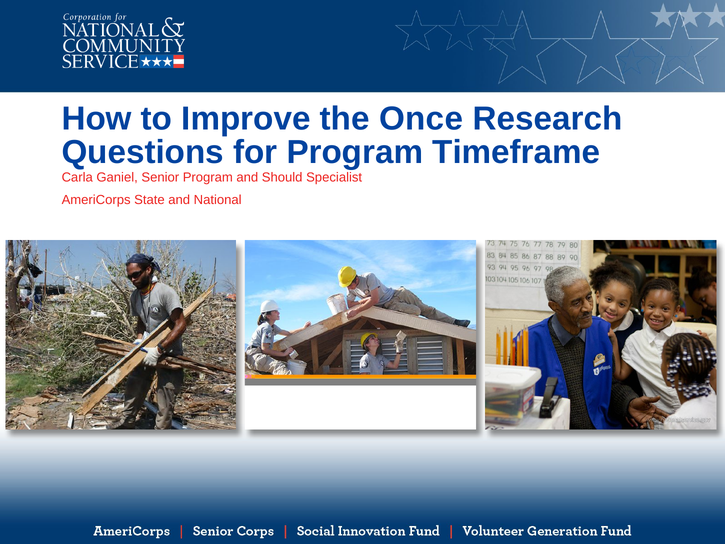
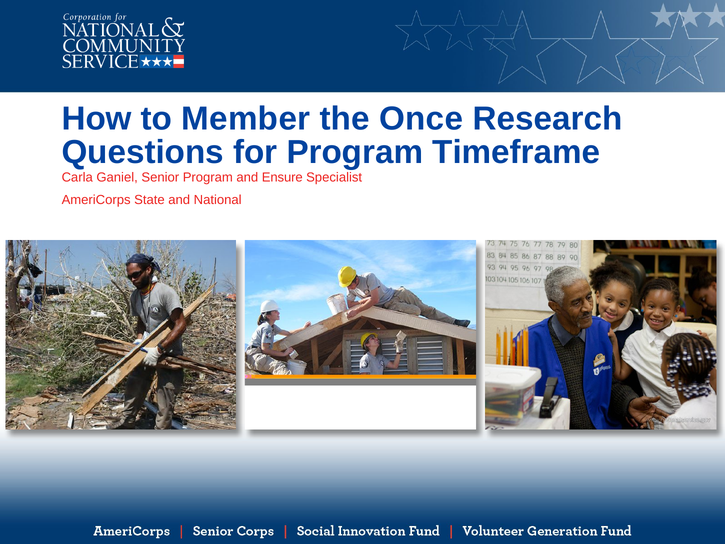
Improve: Improve -> Member (246, 119)
Should: Should -> Ensure (282, 177)
